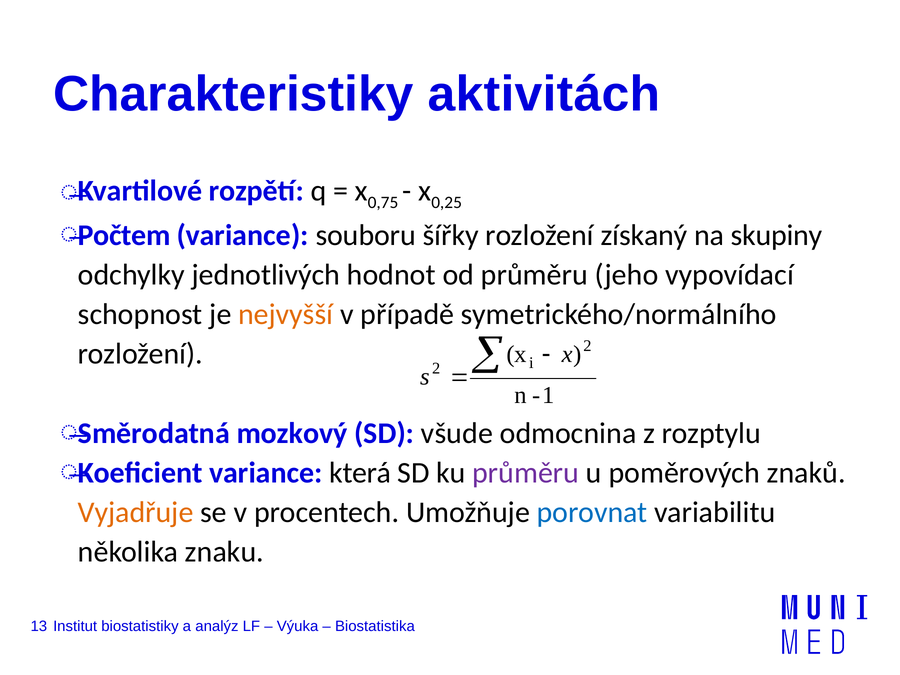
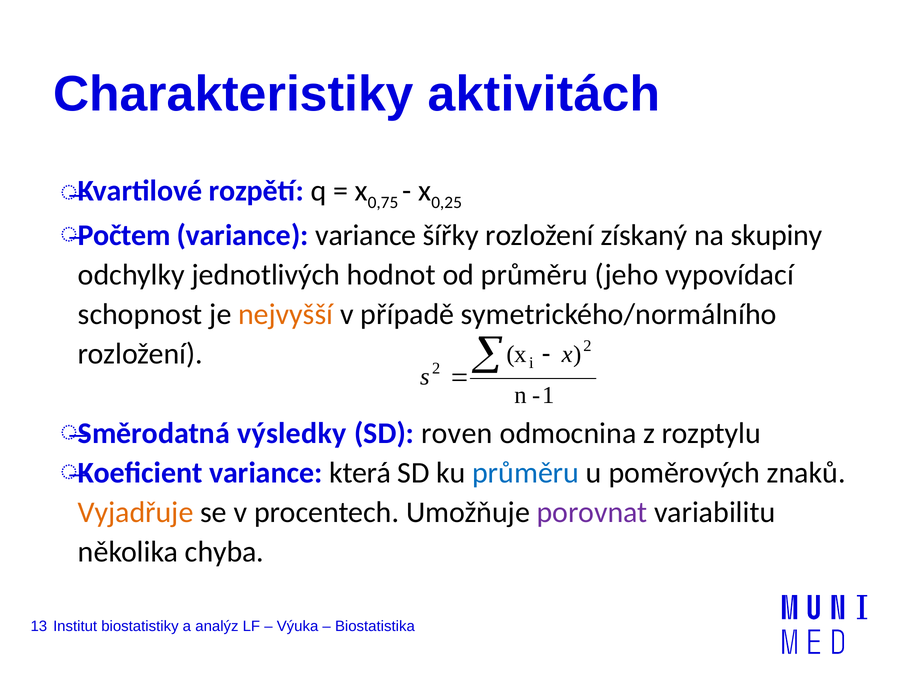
variance souboru: souboru -> variance (366, 235)
mozkový: mozkový -> výsledky (292, 433)
všude: všude -> roven (457, 433)
průměru colour: purple -> blue (526, 473)
porovnat colour: blue -> purple (592, 512)
znaku: znaku -> chyba (224, 552)
